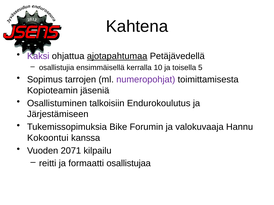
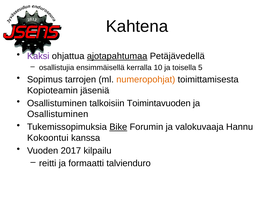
numeropohjat colour: purple -> orange (146, 80)
Endurokoulutus: Endurokoulutus -> Toimintavuoden (159, 103)
Järjestämiseen: Järjestämiseen -> Osallistuminen (58, 114)
Bike underline: none -> present (118, 127)
2071: 2071 -> 2017 (71, 151)
osallistujaa: osallistujaa -> talvienduro (129, 164)
